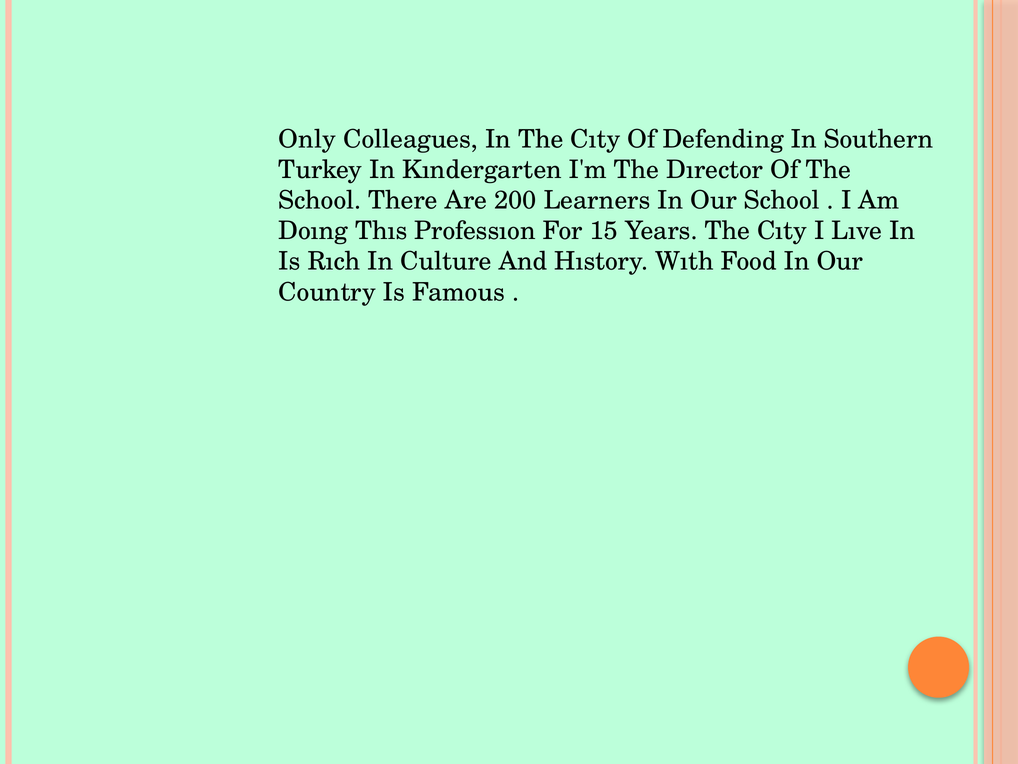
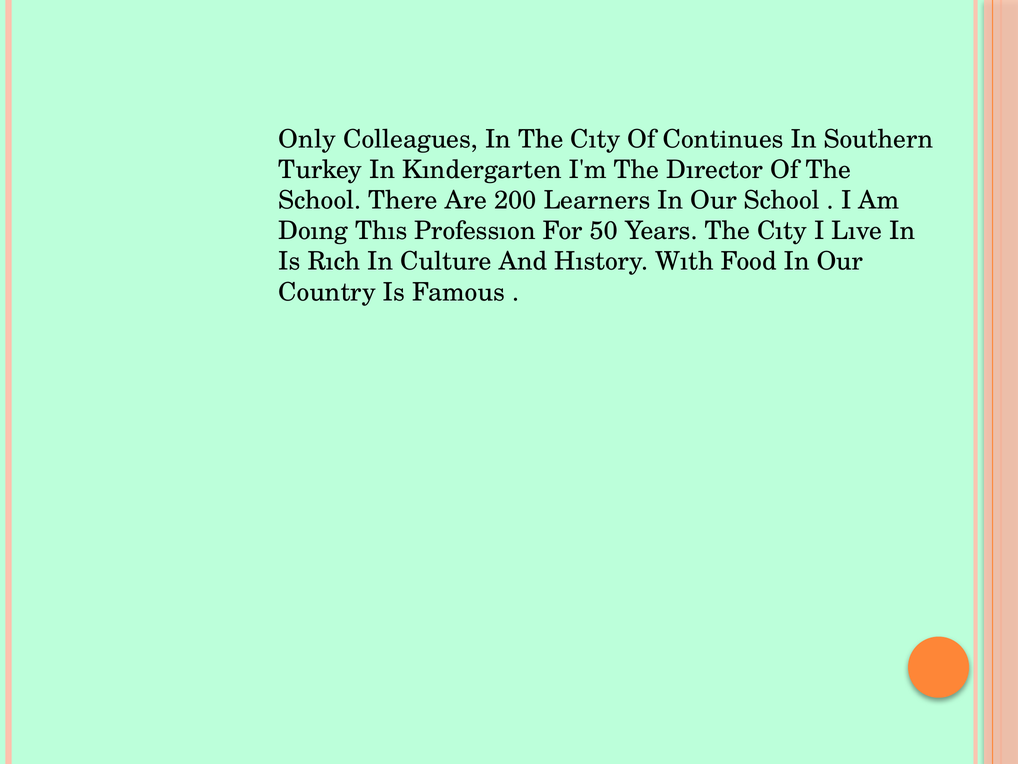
Defending: Defending -> Continues (723, 139)
15: 15 -> 50 (604, 231)
